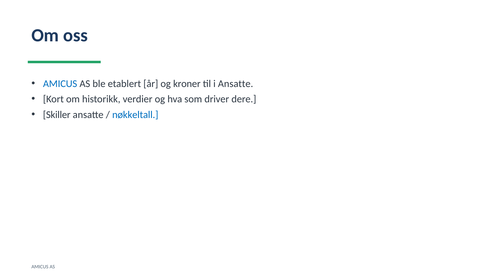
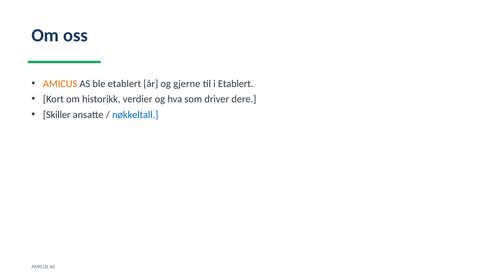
AMICUS colour: blue -> orange (60, 84)
kroner: kroner -> gjerne (187, 84)
i Ansatte: Ansatte -> Etablert (236, 84)
